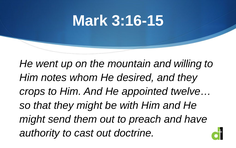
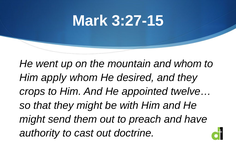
3:16-15: 3:16-15 -> 3:27-15 (138, 21)
and willing: willing -> whom (188, 64)
notes: notes -> apply (54, 77)
